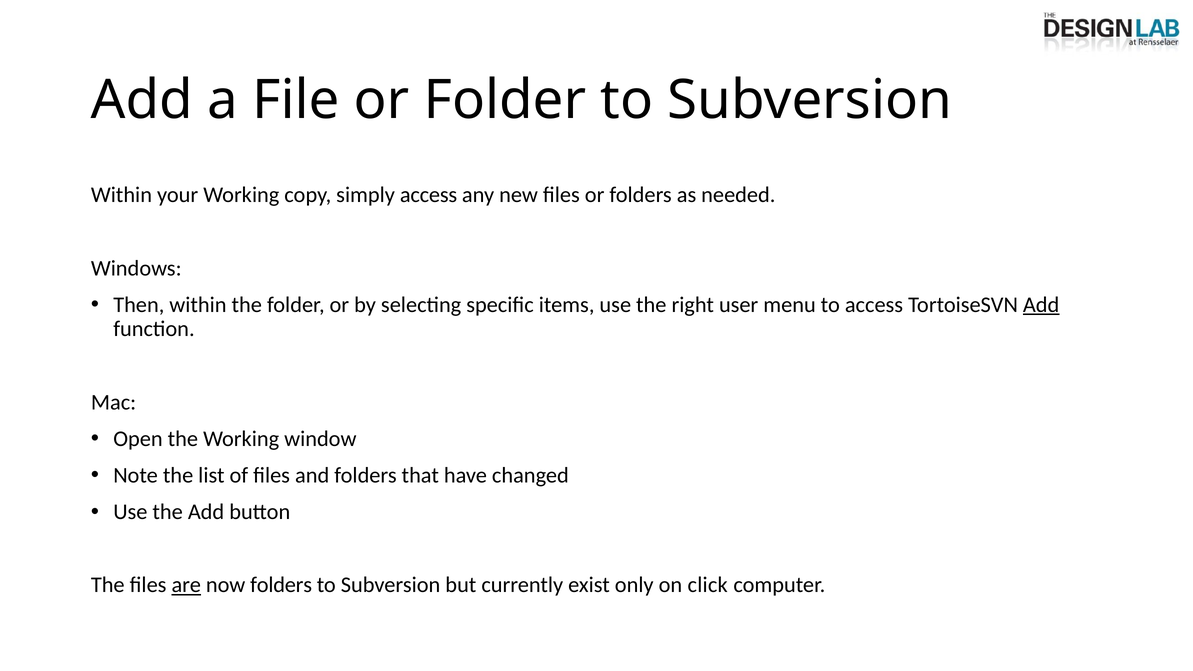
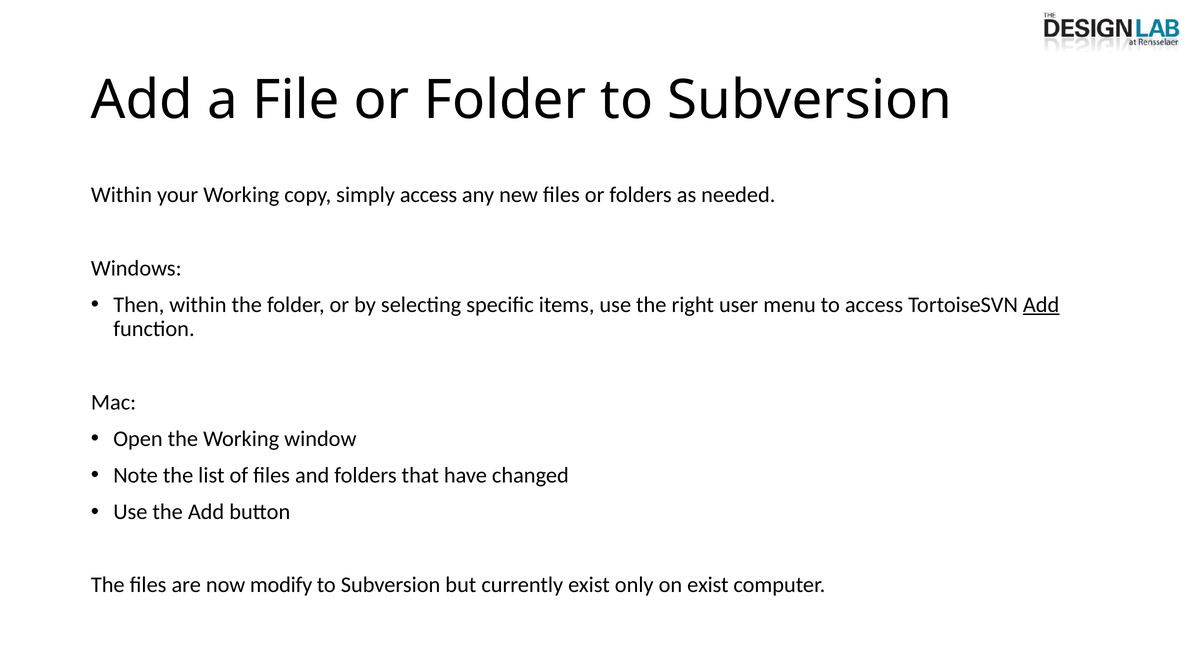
are underline: present -> none (186, 585)
now folders: folders -> modify (281, 585)
on click: click -> exist (708, 585)
